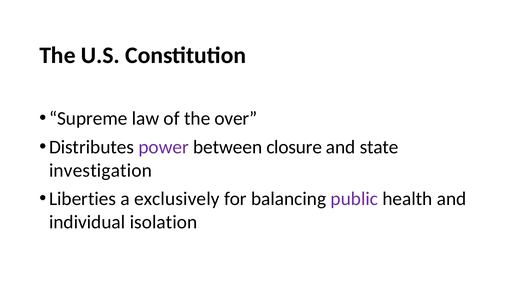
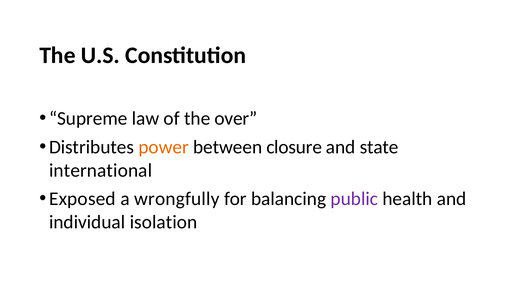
power colour: purple -> orange (164, 147)
investigation: investigation -> international (101, 171)
Liberties: Liberties -> Exposed (82, 199)
exclusively: exclusively -> wrongfully (177, 199)
